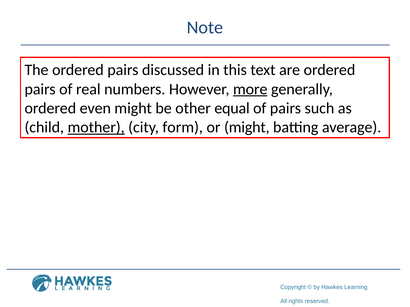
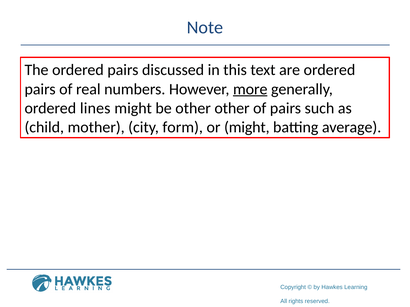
even: even -> lines (95, 108)
other equal: equal -> other (232, 108)
mother underline: present -> none (96, 128)
